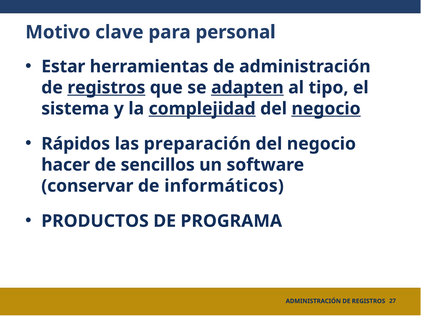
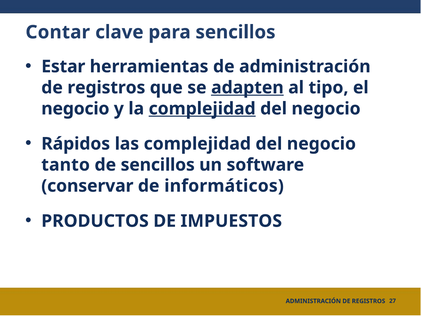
Motivo: Motivo -> Contar (58, 32)
para personal: personal -> sencillos (236, 32)
registros underline: present -> none (106, 88)
sistema: sistema -> negocio (75, 109)
negocio underline: present -> none (326, 109)
las preparación: preparación -> complejidad (197, 144)
hacer: hacer -> tanto (66, 165)
PROGRAMA: PROGRAMA -> IMPUESTOS (231, 221)
